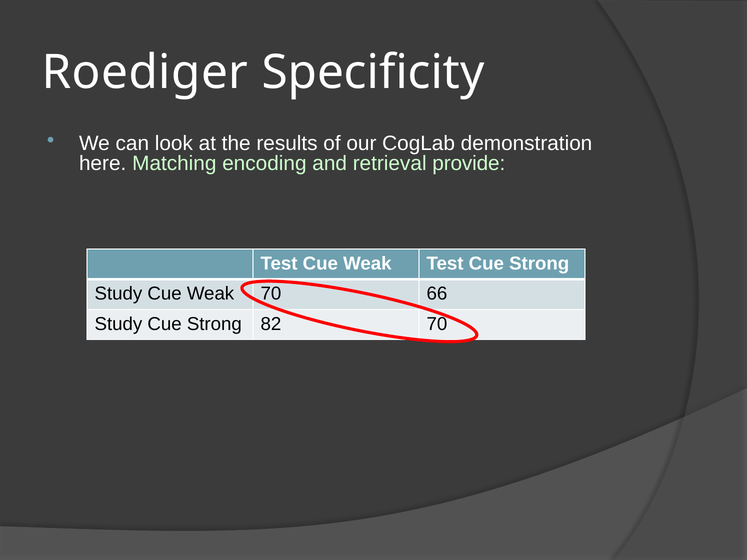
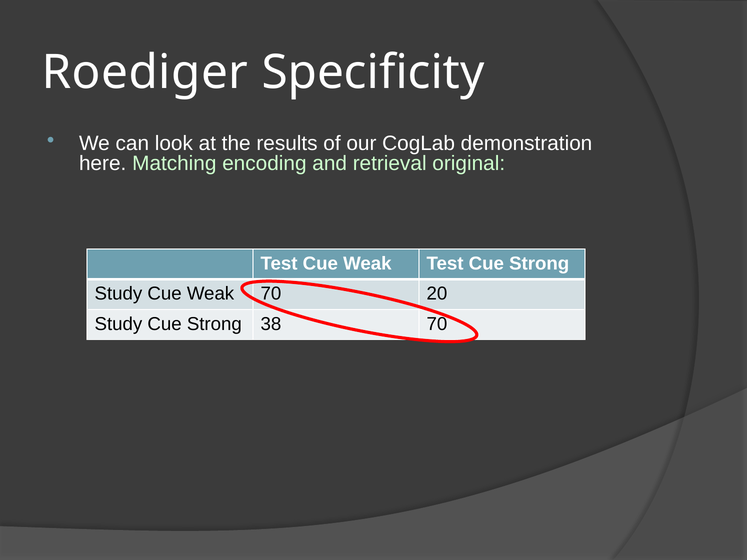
provide: provide -> original (469, 163)
66: 66 -> 20 (437, 294)
82: 82 -> 38 (271, 324)
